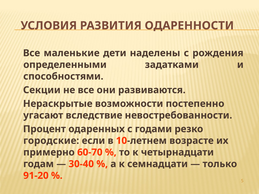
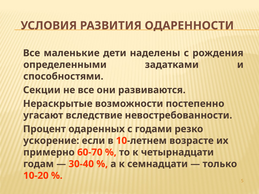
городские: городские -> ускорение (51, 141)
91‑20: 91‑20 -> 10‑20 (36, 176)
